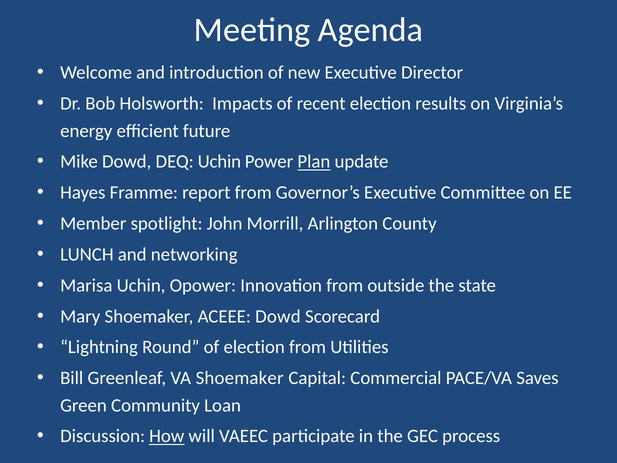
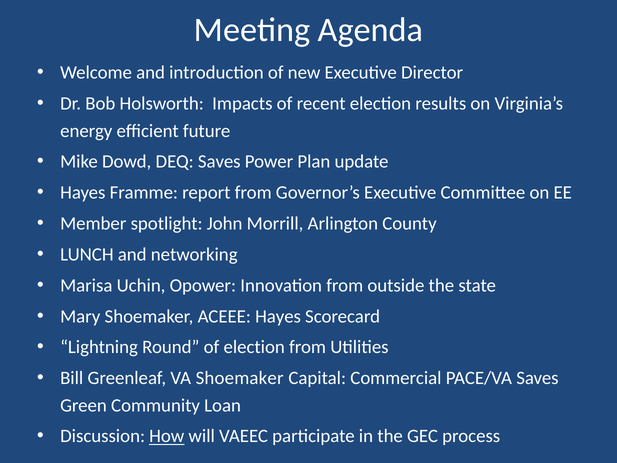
DEQ Uchin: Uchin -> Saves (219, 162)
Plan underline: present -> none (314, 162)
ACEEE Dowd: Dowd -> Hayes (278, 316)
